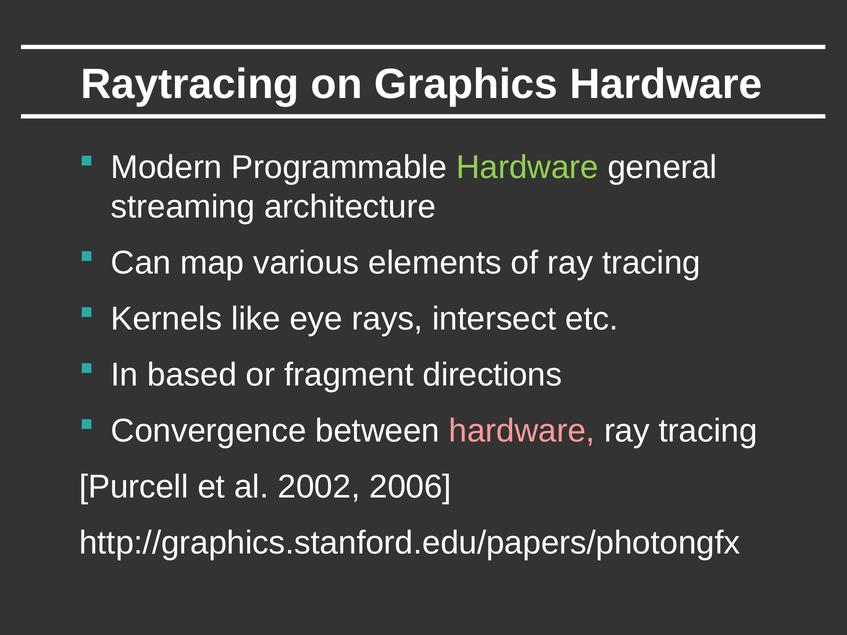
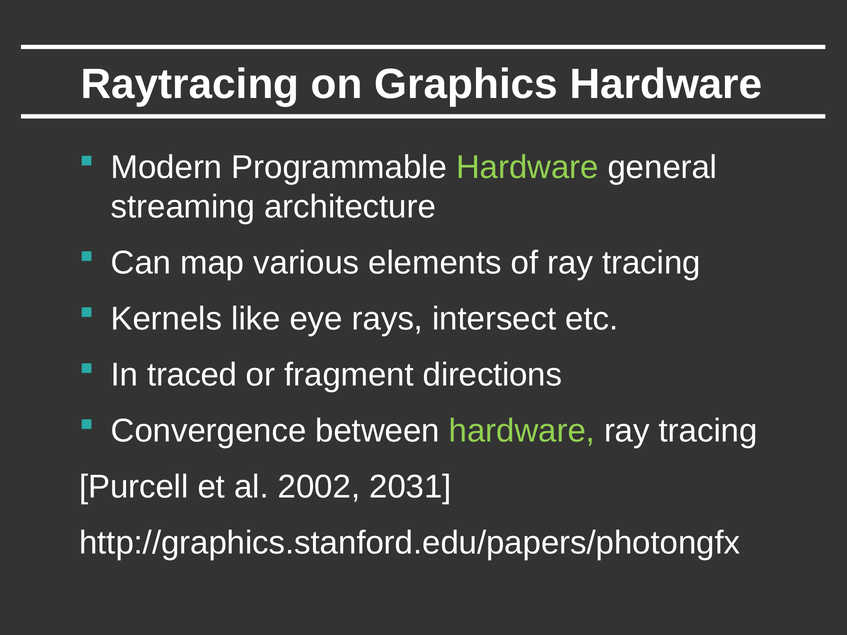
based: based -> traced (192, 375)
hardware colour: pink -> light green (522, 431)
2006: 2006 -> 2031 (410, 487)
